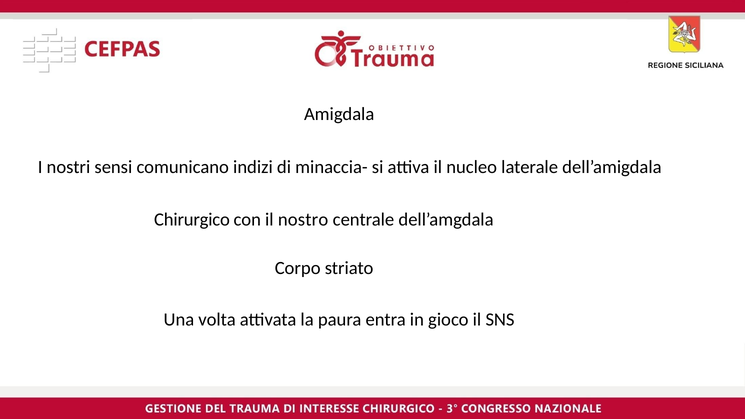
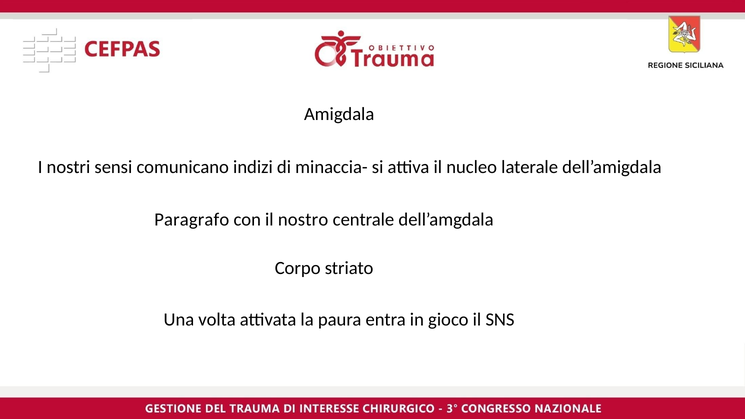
Chirurgico: Chirurgico -> Paragrafo (192, 220)
